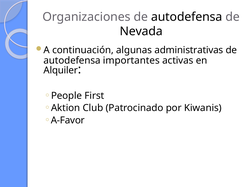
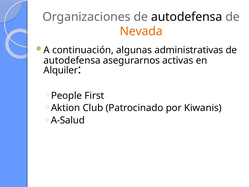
Nevada colour: black -> orange (141, 31)
importantes: importantes -> asegurarnos (131, 60)
A-Favor: A-Favor -> A-Salud (68, 120)
